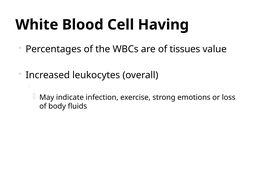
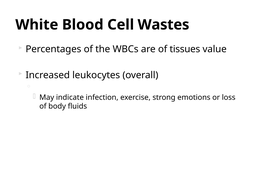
Having: Having -> Wastes (163, 25)
